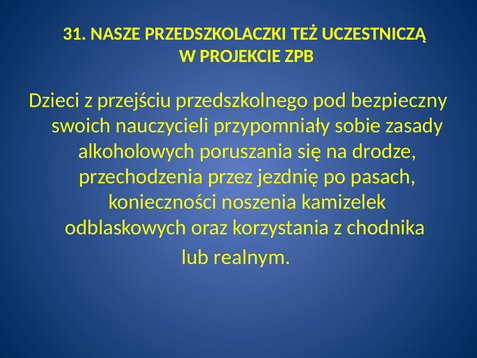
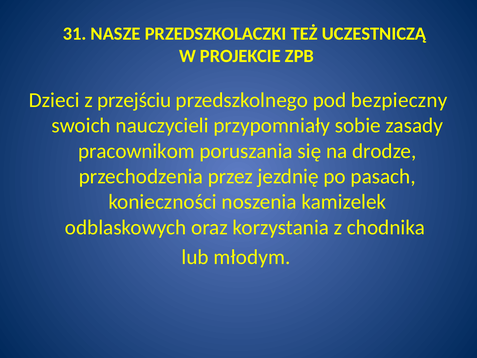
alkoholowych: alkoholowych -> pracownikom (136, 151)
realnym: realnym -> młodym (252, 257)
